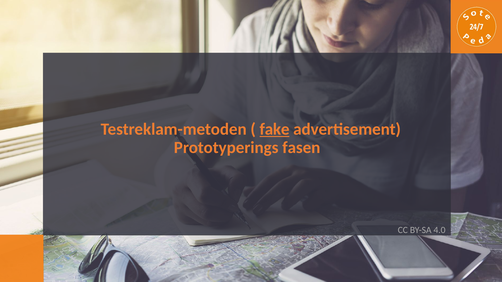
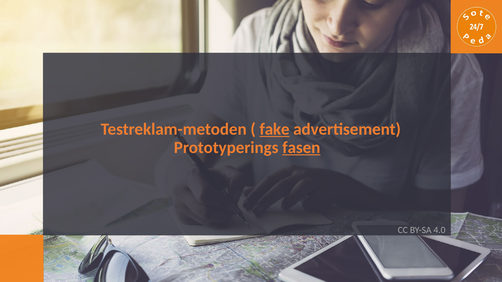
fasen underline: none -> present (301, 148)
